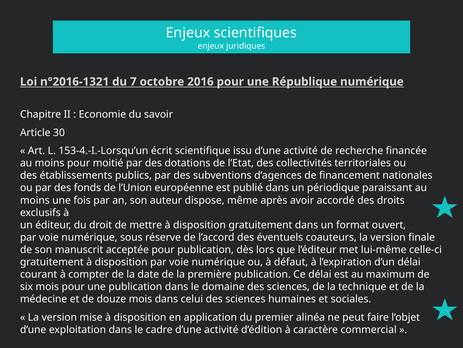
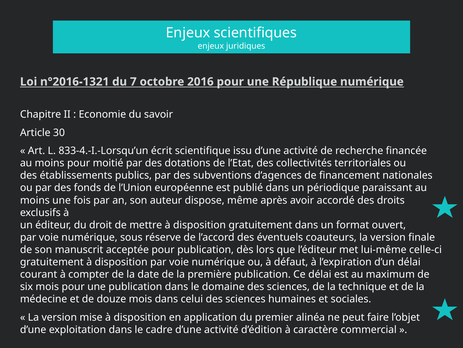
153-4.-I.-Lorsqu’un: 153-4.-I.-Lorsqu’un -> 833-4.-I.-Lorsqu’un (103, 150)
